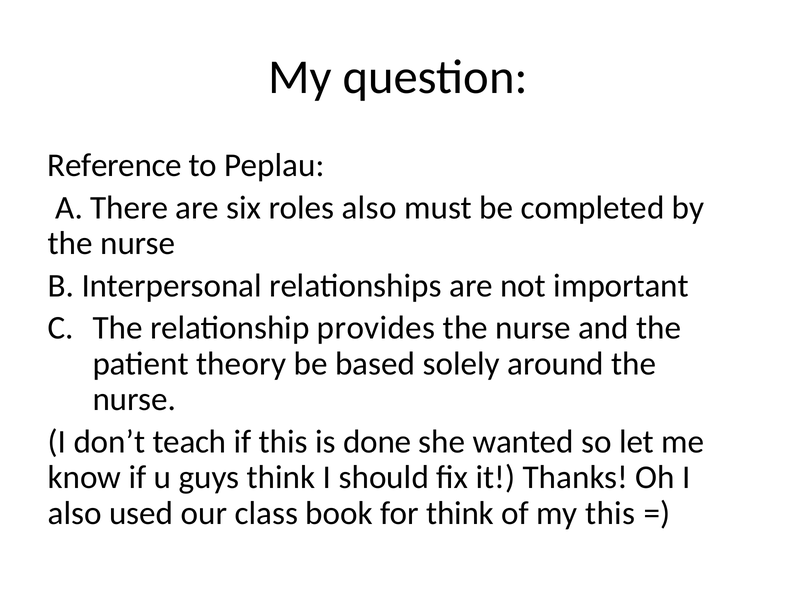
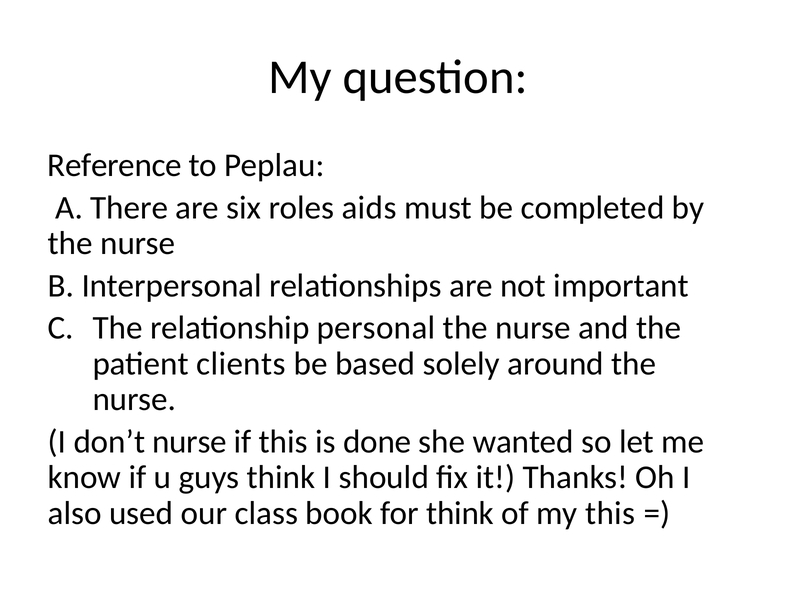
roles also: also -> aids (369, 208)
provides: provides -> personal (376, 328)
theory: theory -> clients (241, 364)
don’t teach: teach -> nurse (190, 442)
